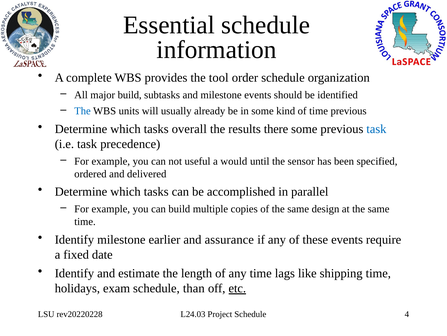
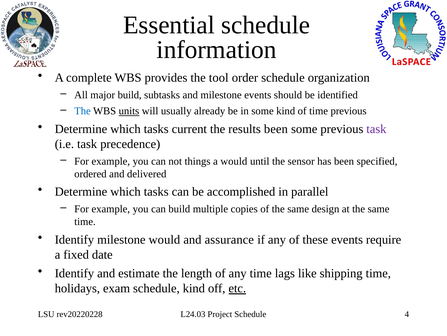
units underline: none -> present (129, 111)
overall: overall -> current (189, 129)
results there: there -> been (276, 129)
task colour: blue -> purple (376, 129)
useful: useful -> things (198, 161)
milestone earlier: earlier -> would (164, 239)
schedule than: than -> kind (194, 288)
